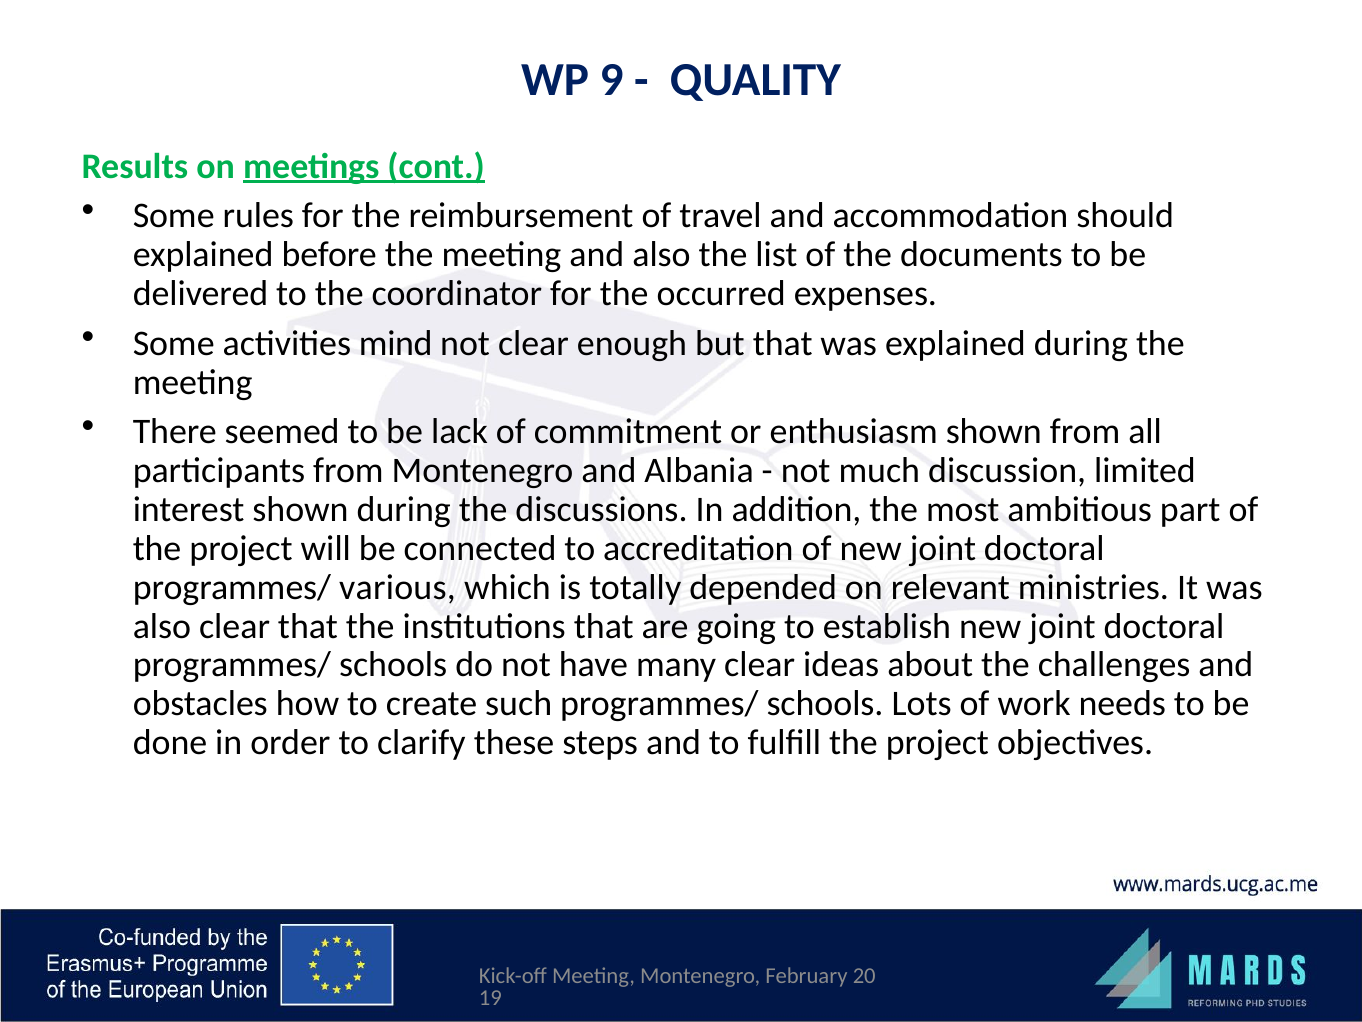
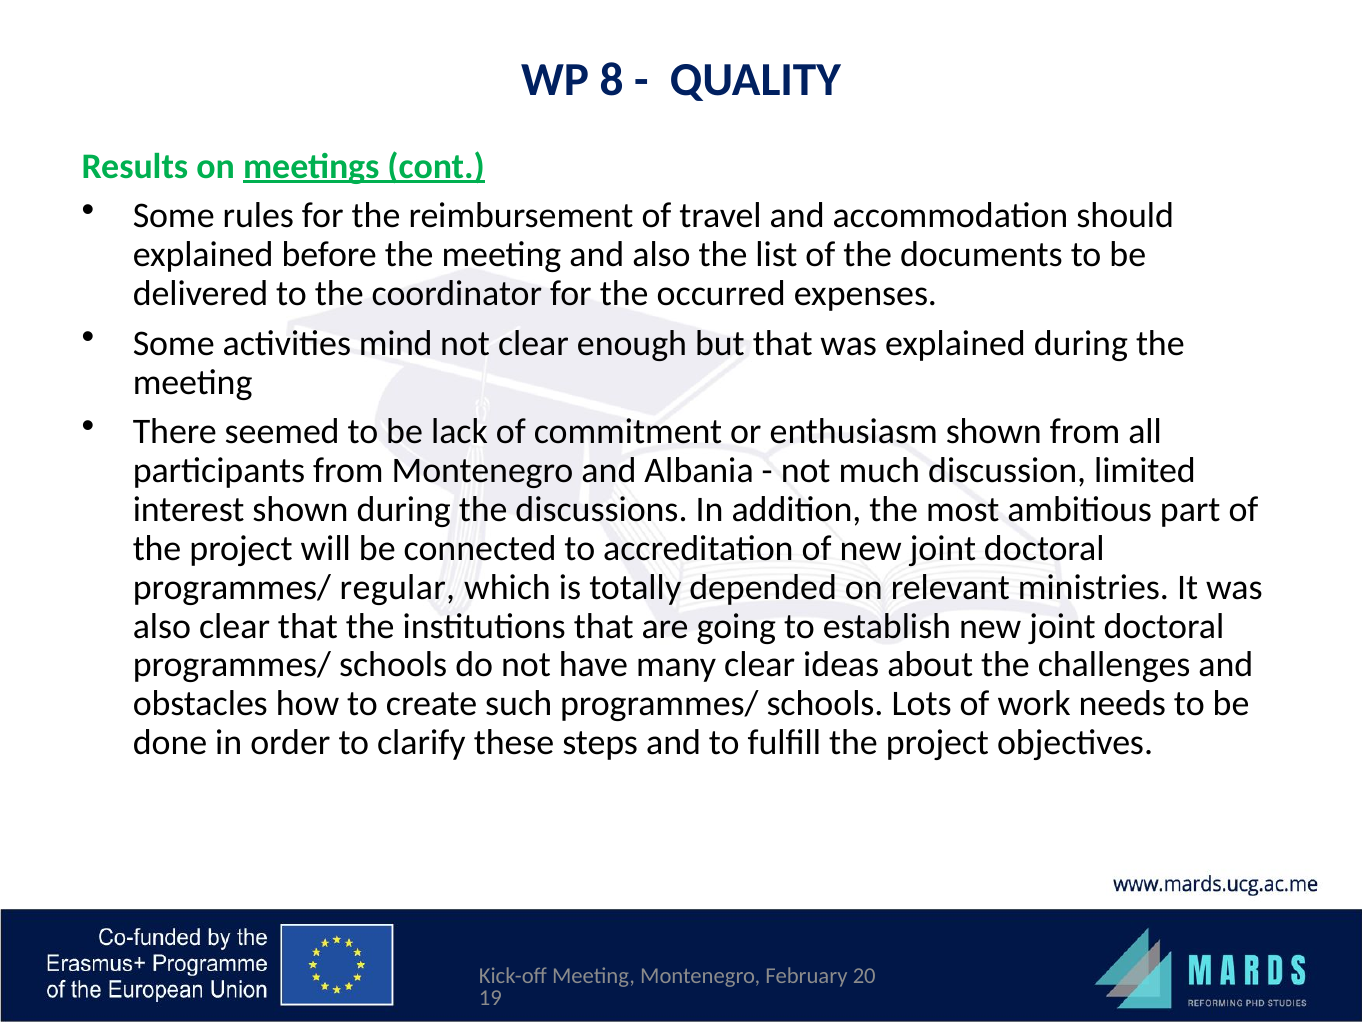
9: 9 -> 8 (612, 79)
various: various -> regular (397, 587)
